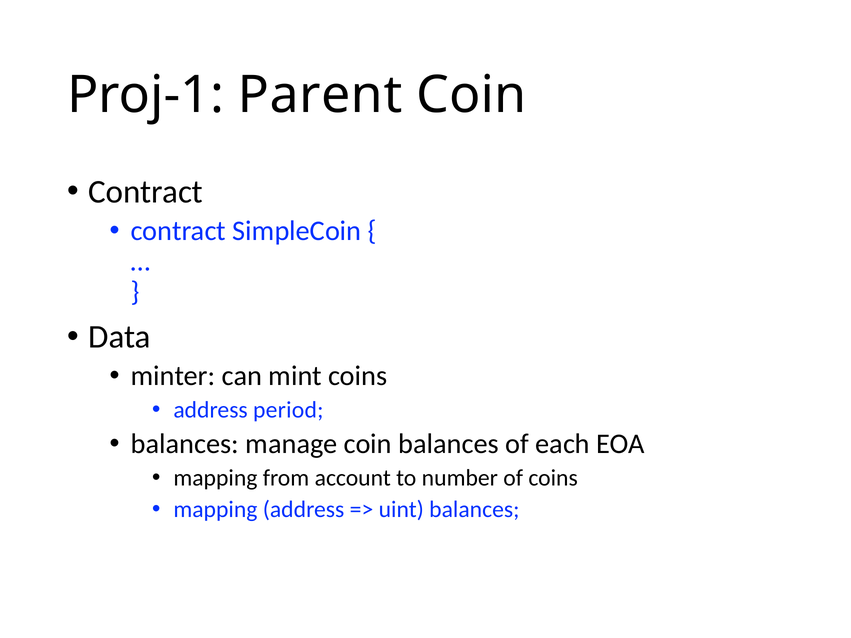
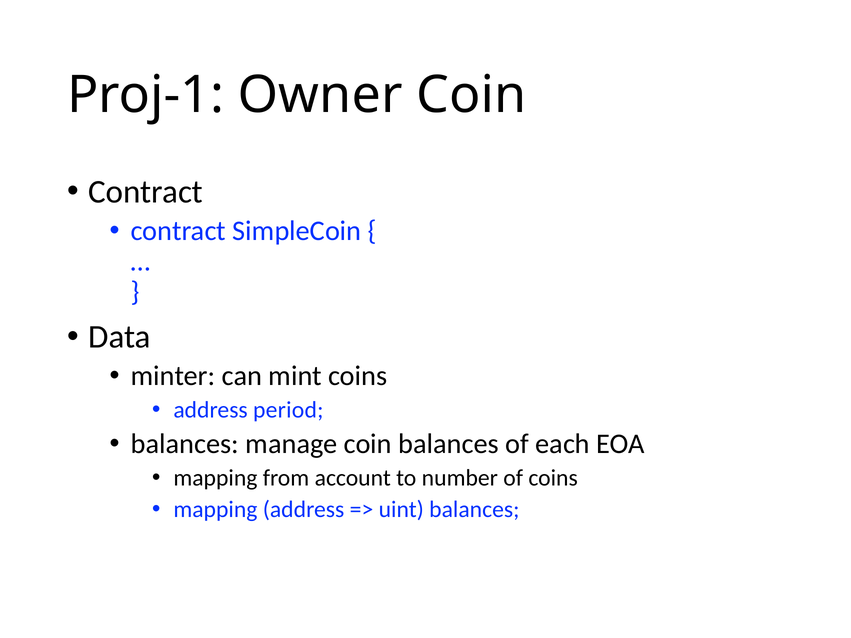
Parent: Parent -> Owner (320, 95)
